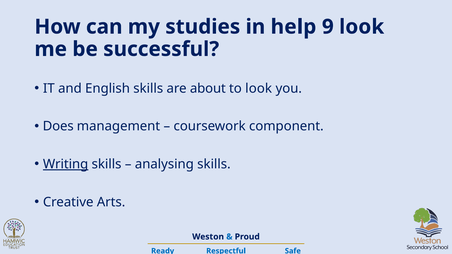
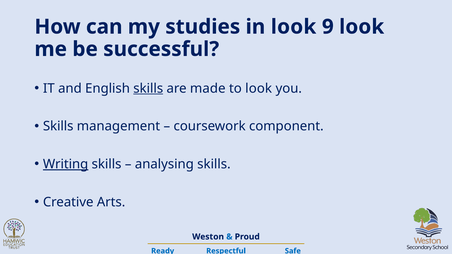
in help: help -> look (293, 27)
skills underline: none -> present (148, 88)
about: about -> made (208, 88)
Does: Does -> Skills (58, 126)
